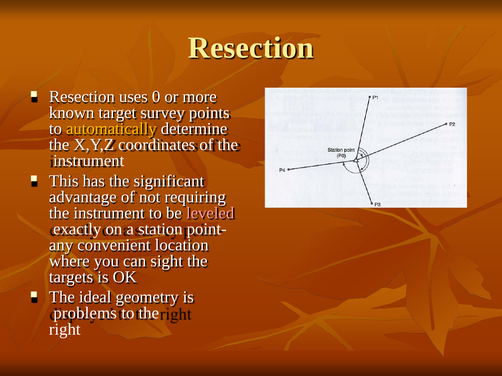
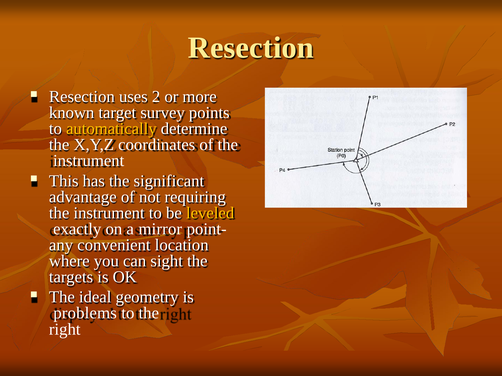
0: 0 -> 2 (156, 97)
leveled colour: pink -> yellow (210, 213)
station: station -> mirror (160, 229)
